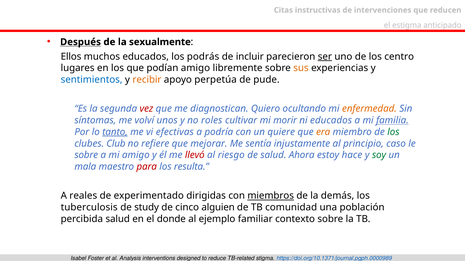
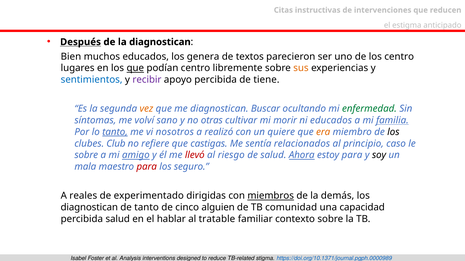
la sexualmente: sexualmente -> diagnostican (160, 42)
Ellos: Ellos -> Bien (71, 57)
podrás: podrás -> genera (203, 57)
incluir: incluir -> textos (250, 57)
ser underline: present -> none (325, 57)
que underline: none -> present (135, 68)
podían amigo: amigo -> centro (196, 68)
recibir colour: orange -> purple (147, 80)
apoyo perpetúa: perpetúa -> percibida (216, 80)
pude: pude -> tiene (266, 80)
vez colour: red -> orange (146, 109)
Quiero: Quiero -> Buscar (266, 109)
enfermedad colour: orange -> green (369, 109)
unos: unos -> sano (167, 121)
roles: roles -> otras (212, 121)
efectivas: efectivas -> nosotros (175, 132)
podría: podría -> realizó (219, 132)
los colour: green -> black (393, 132)
mejorar: mejorar -> castigas (209, 144)
injustamente: injustamente -> relacionados (302, 144)
amigo underline: none -> present (136, 155)
Ahora underline: none -> present (302, 155)
estoy hace: hace -> para (352, 155)
soy colour: green -> black (379, 155)
resulta: resulta -> seguro (191, 167)
tuberculosis: tuberculosis -> diagnostican (89, 208)
de study: study -> tanto (147, 208)
población: población -> capacidad (362, 208)
donde: donde -> hablar (171, 219)
ejemplo: ejemplo -> tratable (217, 219)
